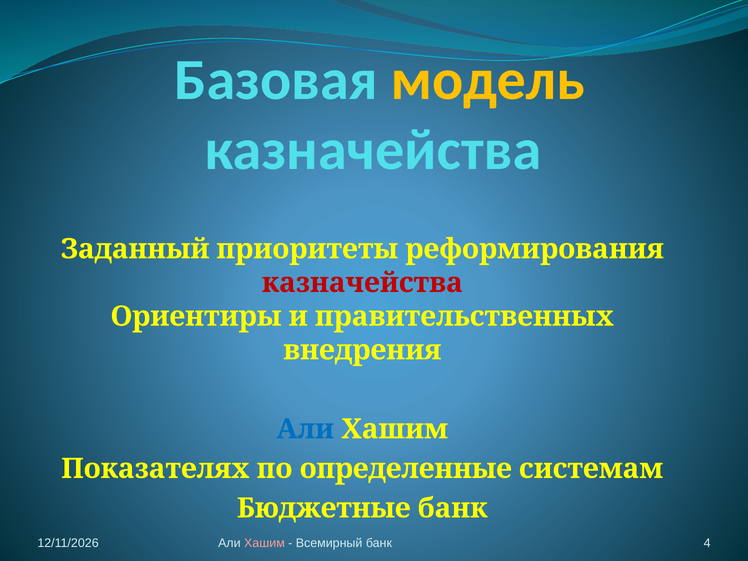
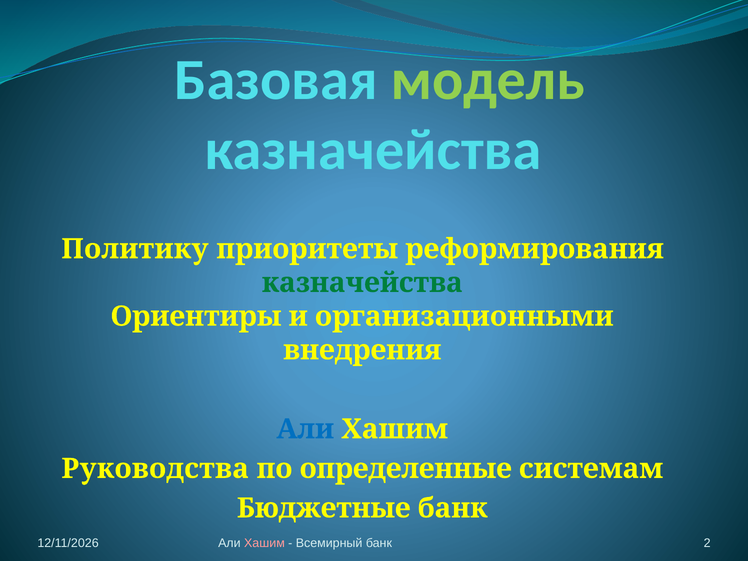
модель colour: yellow -> light green (488, 80)
Заданный: Заданный -> Политику (135, 249)
казначейства colour: red -> green (362, 283)
правительственных: правительственных -> организационными (464, 316)
Показателях: Показателях -> Руководства (155, 469)
4: 4 -> 2 (707, 543)
